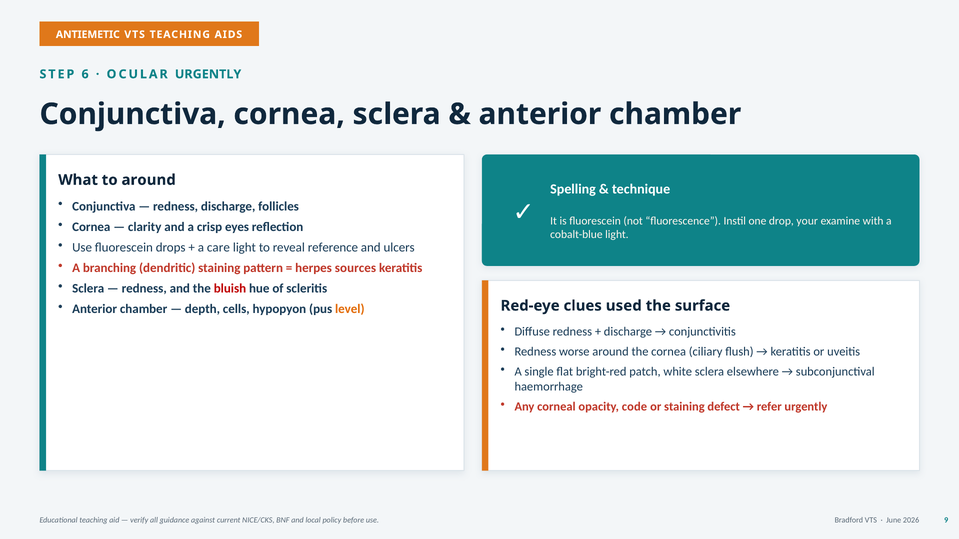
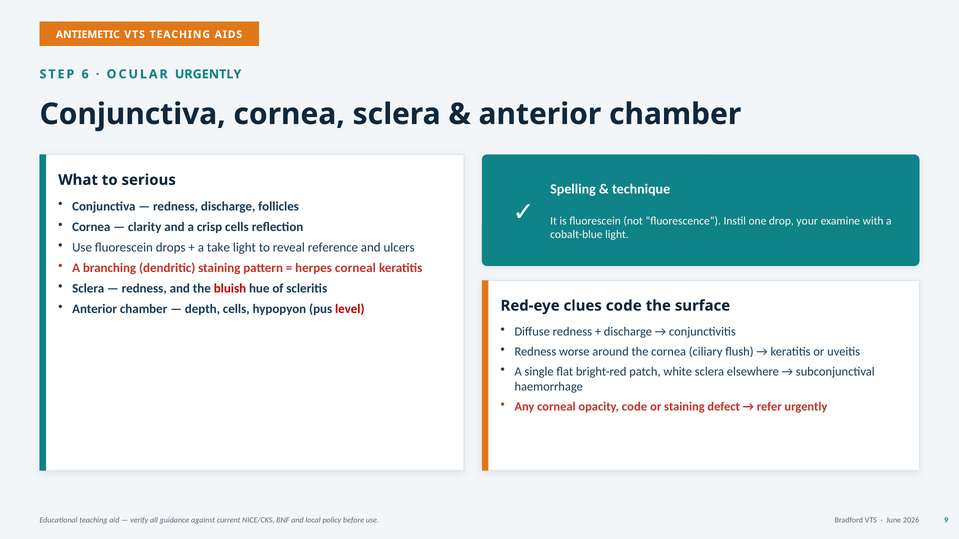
to around: around -> serious (149, 180)
crisp eyes: eyes -> cells (237, 227)
care: care -> take (218, 248)
herpes sources: sources -> corneal (355, 268)
level colour: orange -> red (350, 309)
clues used: used -> code (624, 306)
